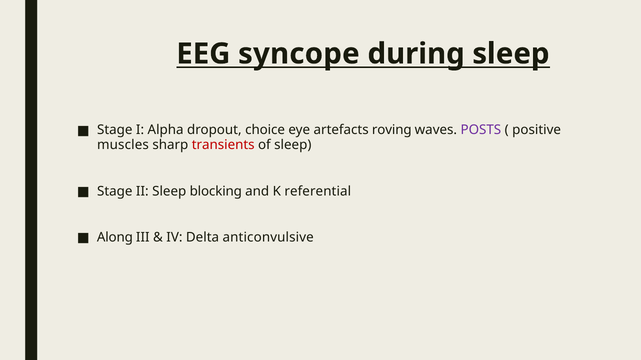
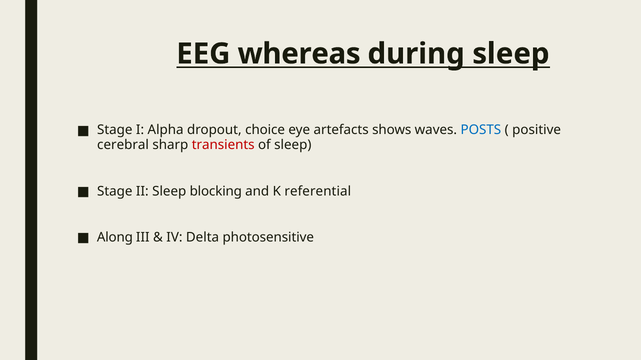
syncope: syncope -> whereas (299, 54)
roving: roving -> shows (392, 130)
POSTS colour: purple -> blue (481, 130)
muscles: muscles -> cerebral (123, 145)
anticonvulsive: anticonvulsive -> photosensitive (268, 238)
